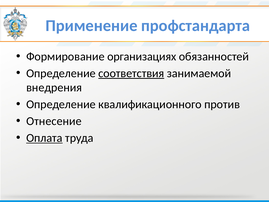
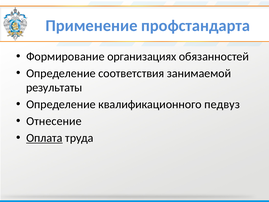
соответствия underline: present -> none (131, 73)
внедрения: внедрения -> результаты (54, 88)
против: против -> педвуз (222, 104)
